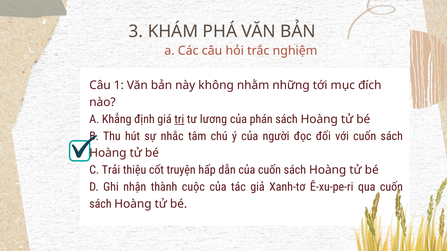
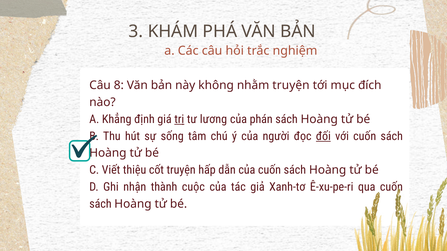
1: 1 -> 8 (119, 85)
nhằm những: những -> truyện (291, 85)
nhắc: nhắc -> sống (172, 136)
đối underline: none -> present (323, 136)
Trải: Trải -> Viết (111, 170)
